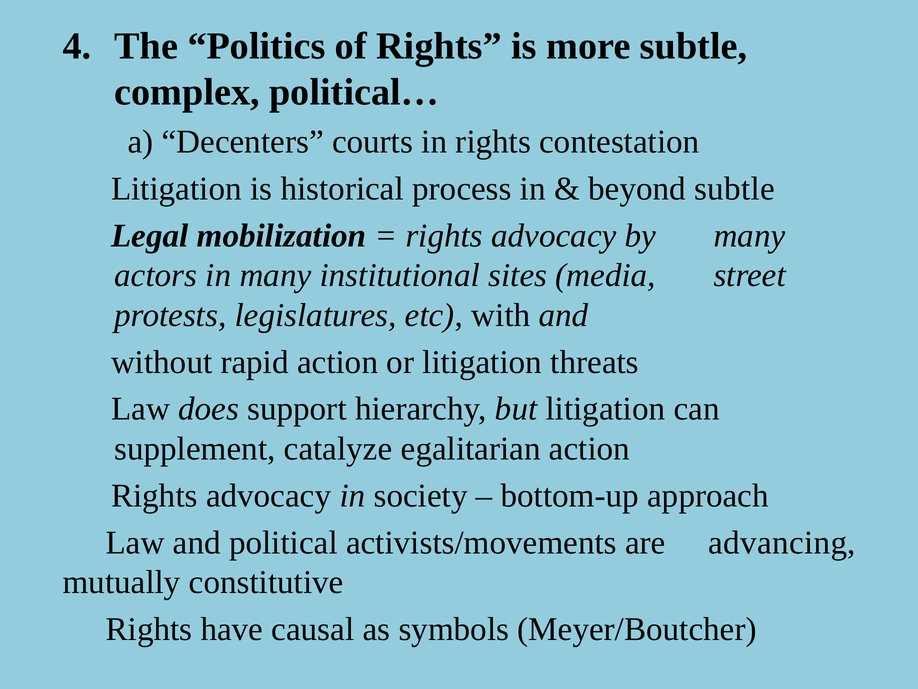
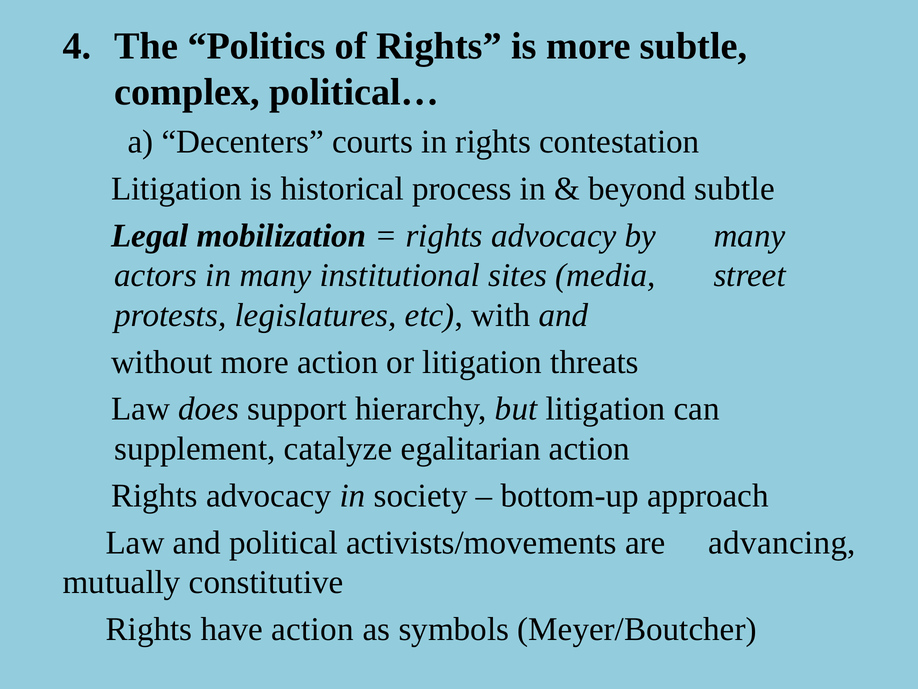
without rapid: rapid -> more (255, 362)
have causal: causal -> action (313, 629)
